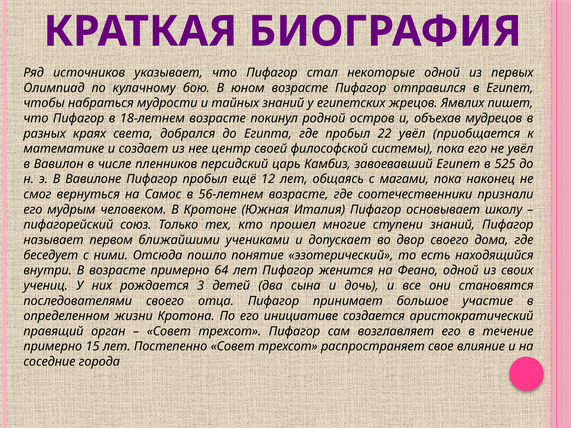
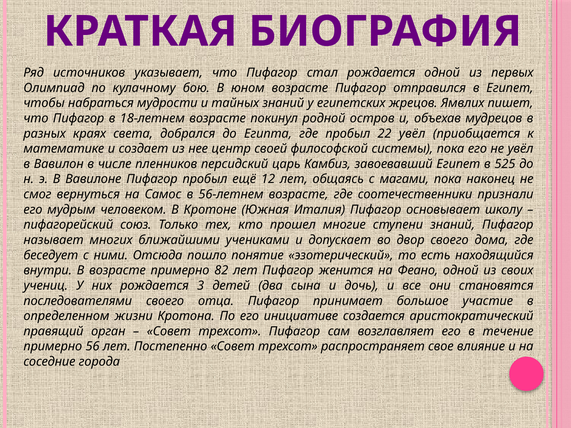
стал некоторые: некоторые -> рождается (381, 73)
первом: первом -> многих (111, 240)
64: 64 -> 82 (221, 271)
15: 15 -> 56 (93, 347)
